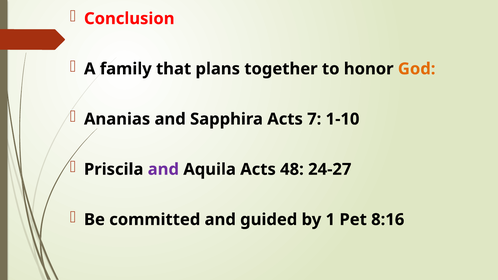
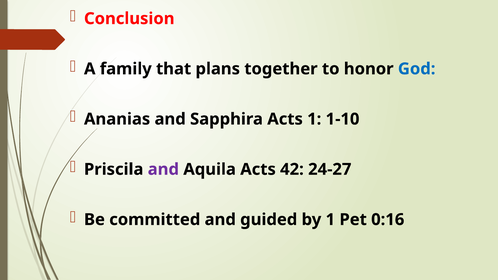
God colour: orange -> blue (417, 69)
Acts 7: 7 -> 1 (314, 119)
48: 48 -> 42 (292, 169)
8:16: 8:16 -> 0:16 (388, 220)
